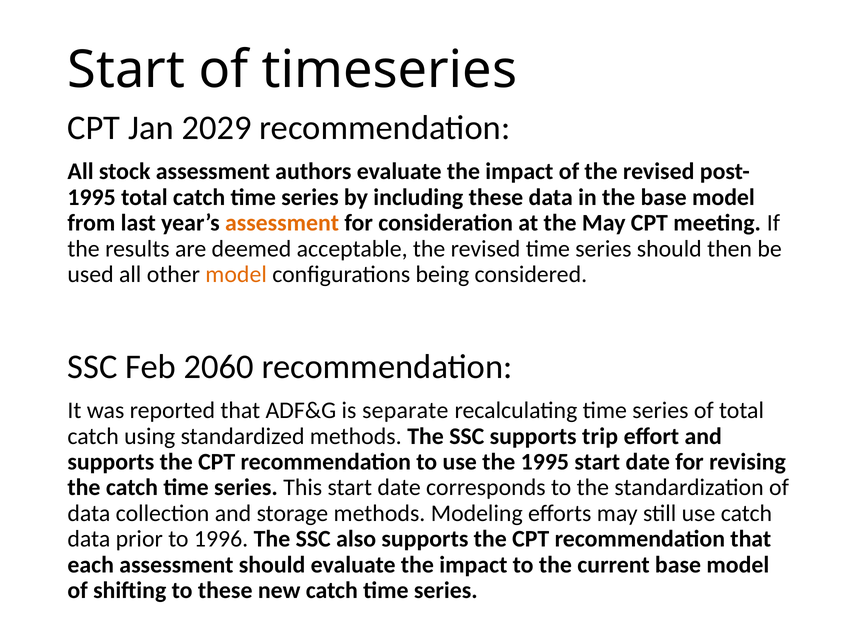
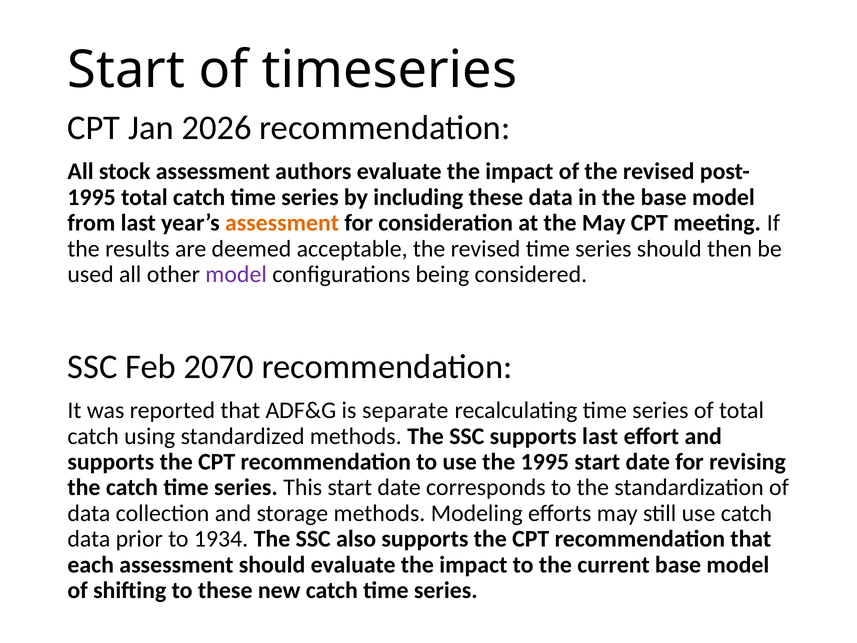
2029: 2029 -> 2026 (217, 128)
model colour: orange -> purple (236, 274)
2060: 2060 -> 2070 (219, 367)
supports trip: trip -> last (600, 436)
1996: 1996 -> 1934 (221, 539)
